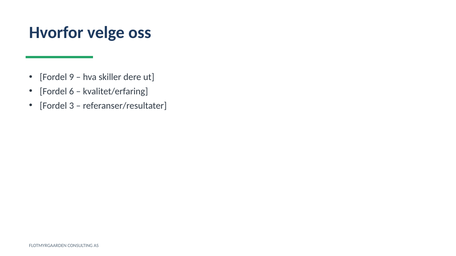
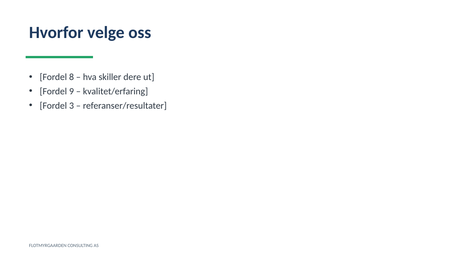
9: 9 -> 8 (72, 77)
6: 6 -> 9 (72, 91)
